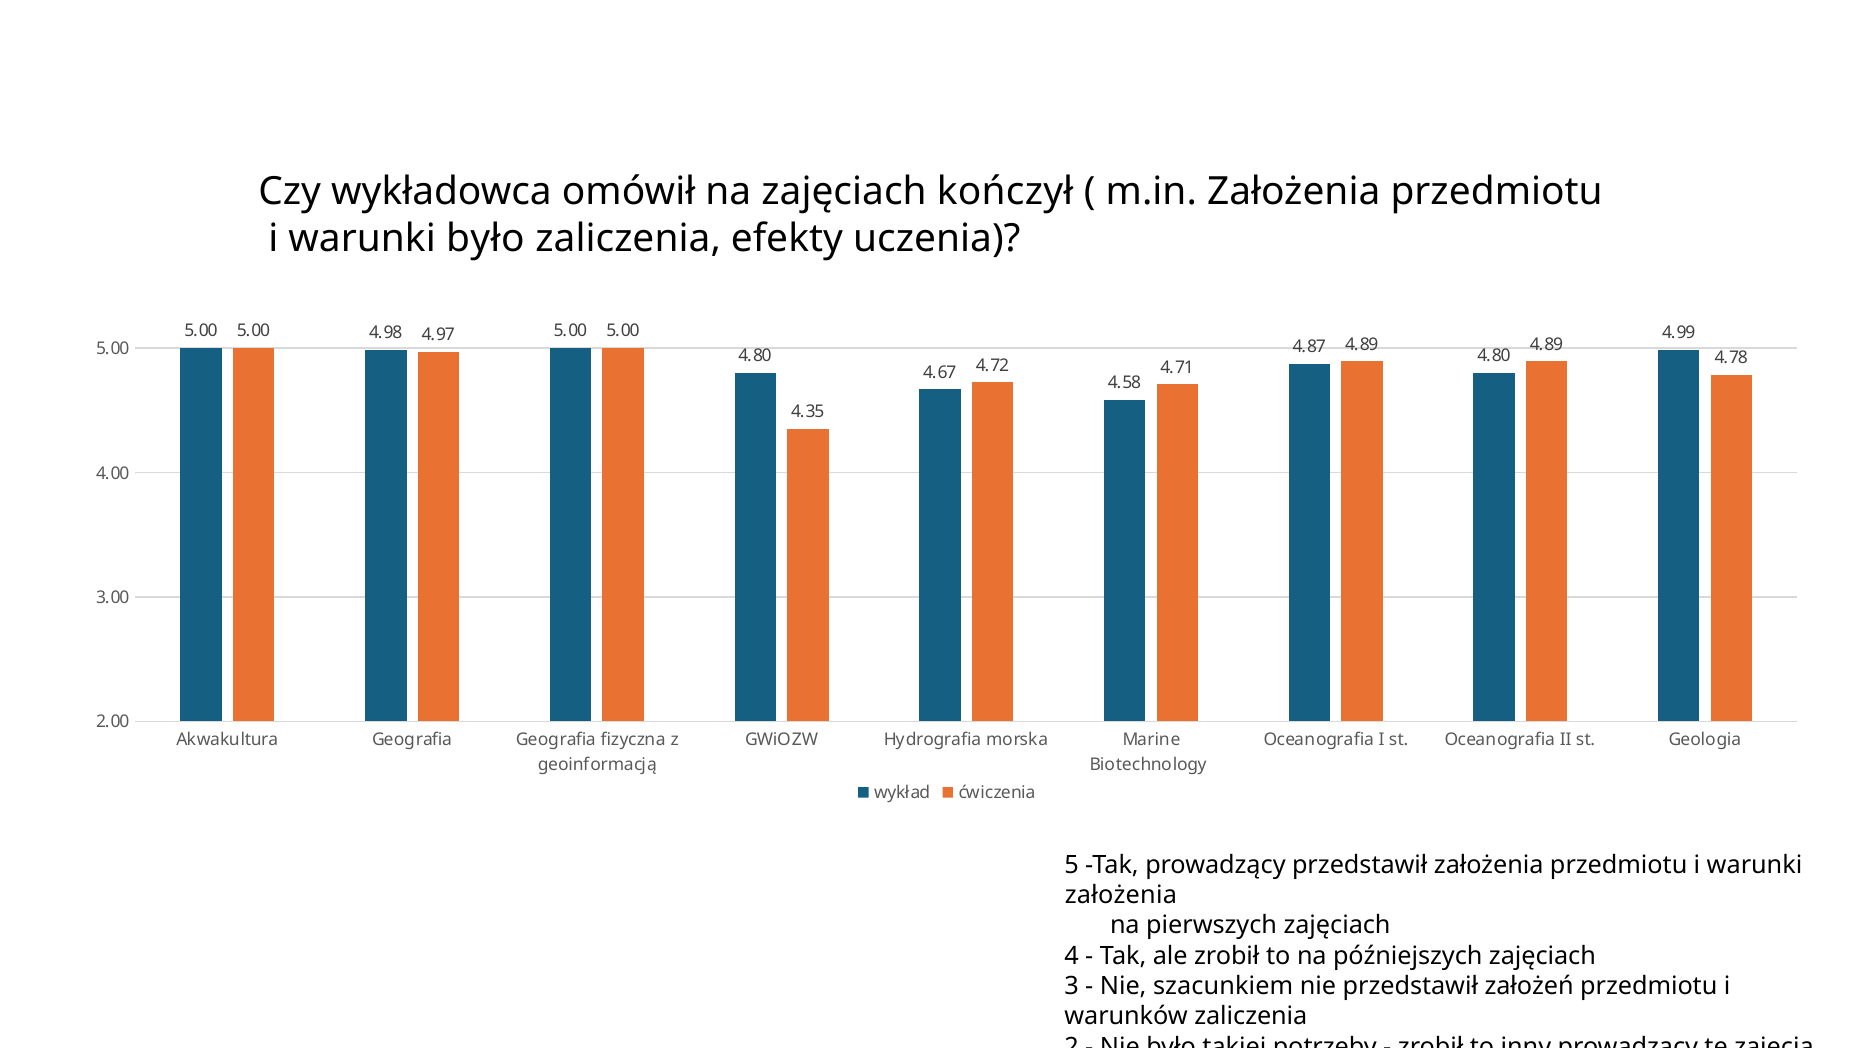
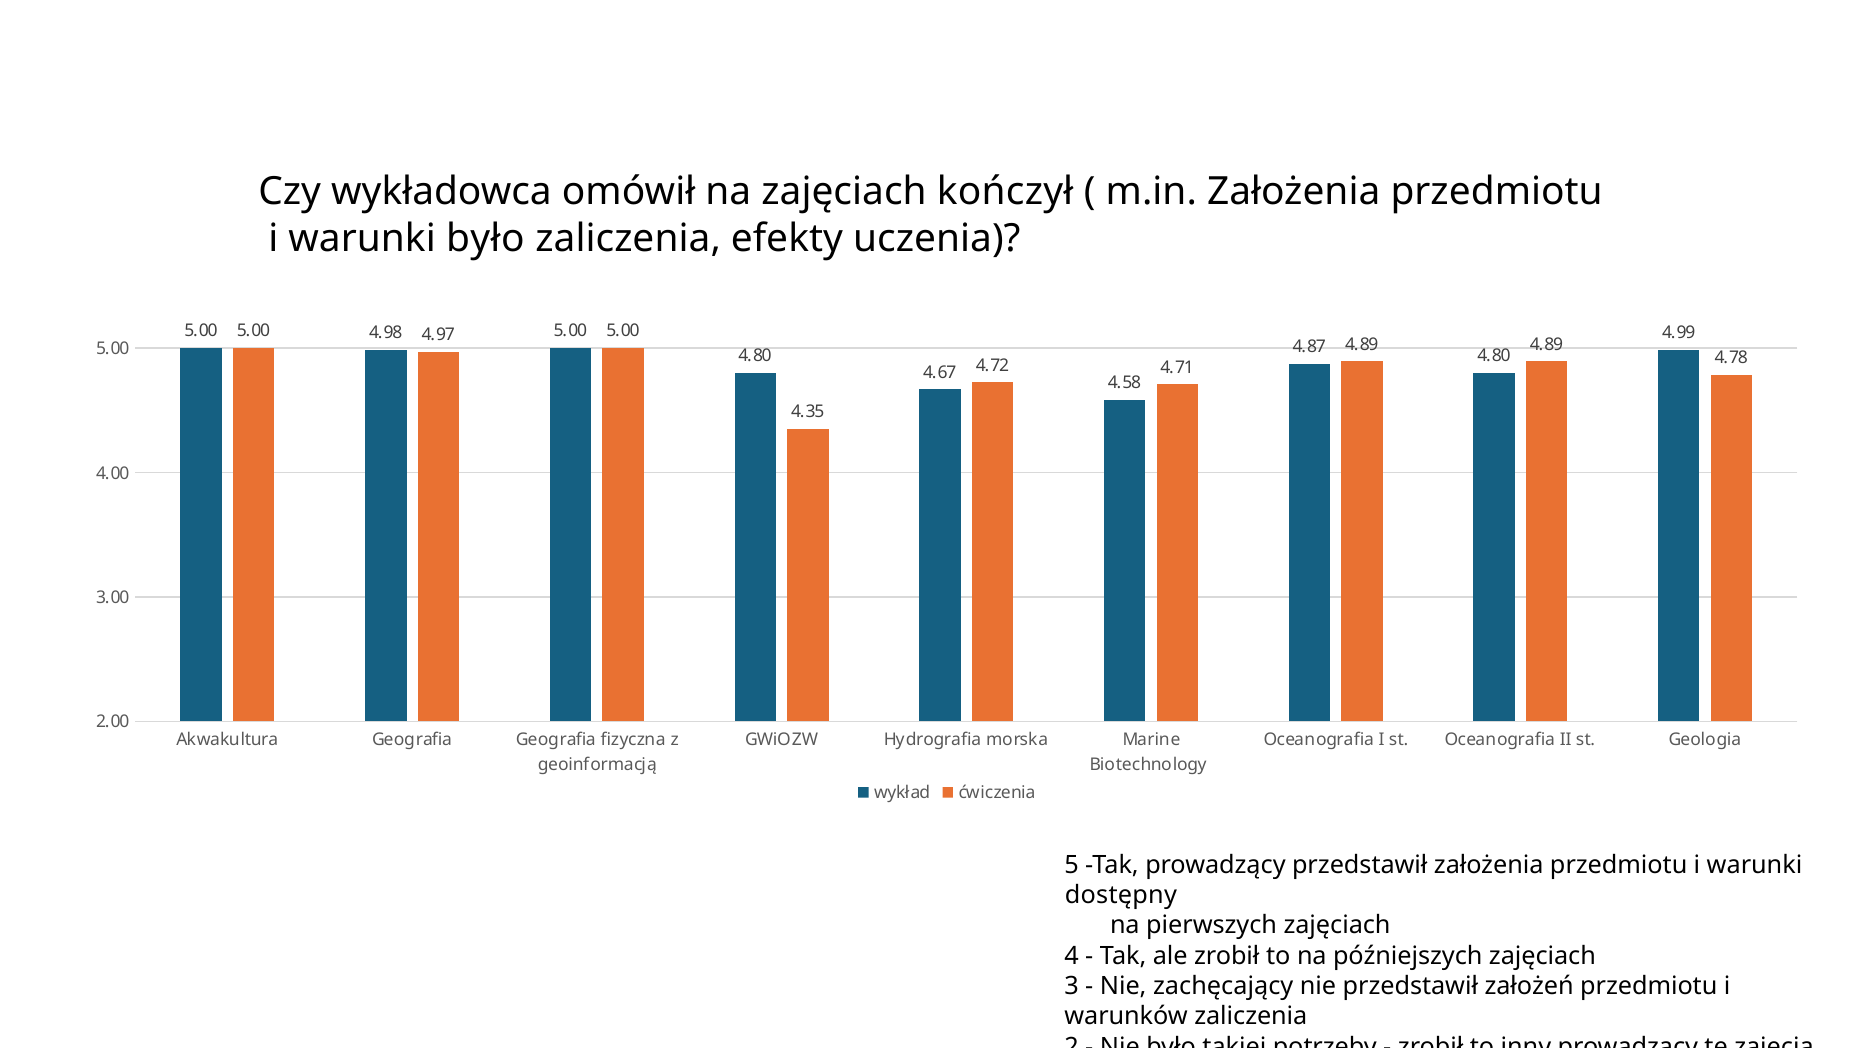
założenia: założenia -> dostępny (1121, 896)
szacunkiem: szacunkiem -> zachęcający (1223, 987)
